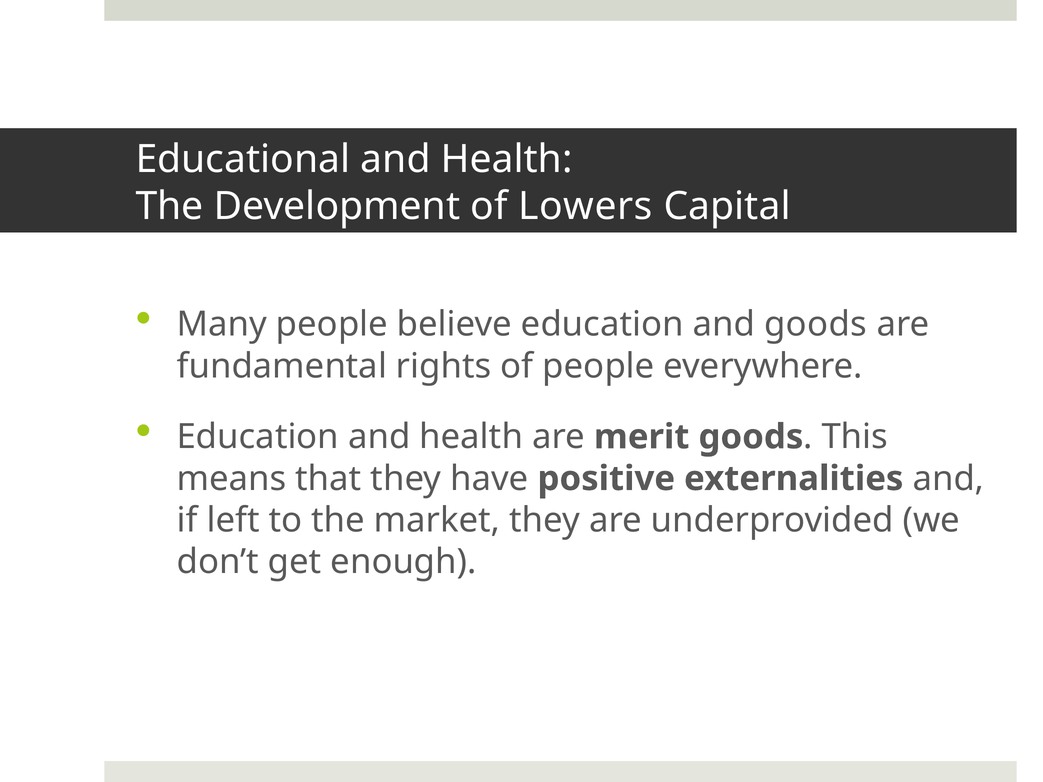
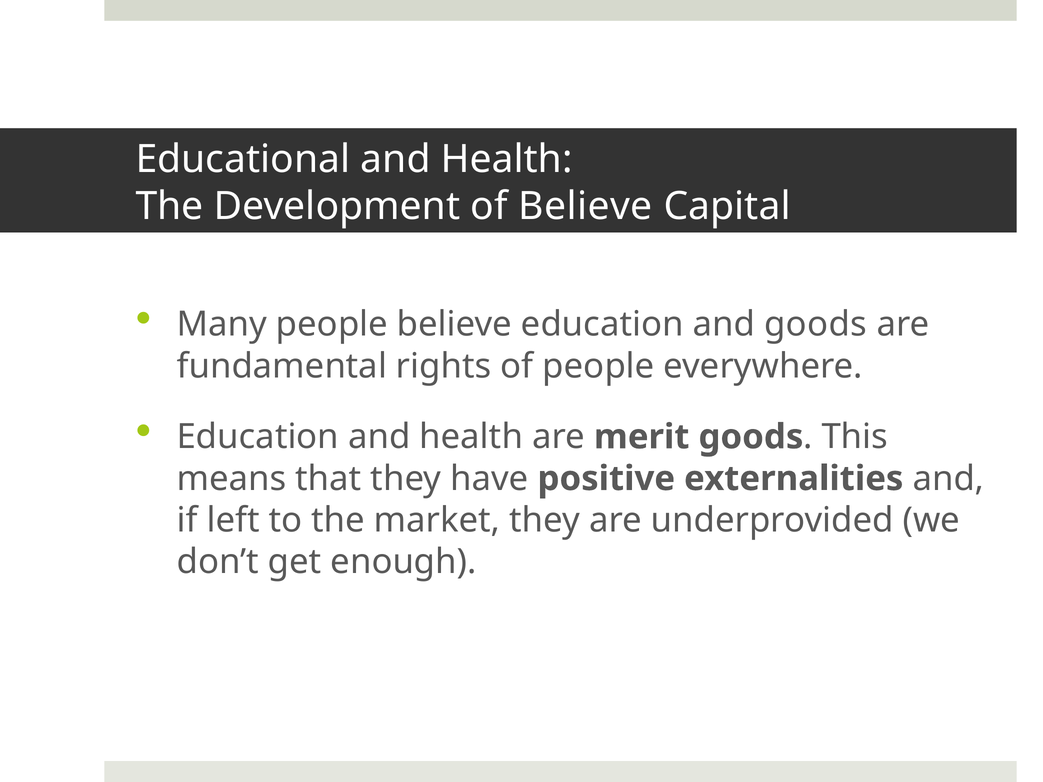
of Lowers: Lowers -> Believe (585, 207)
